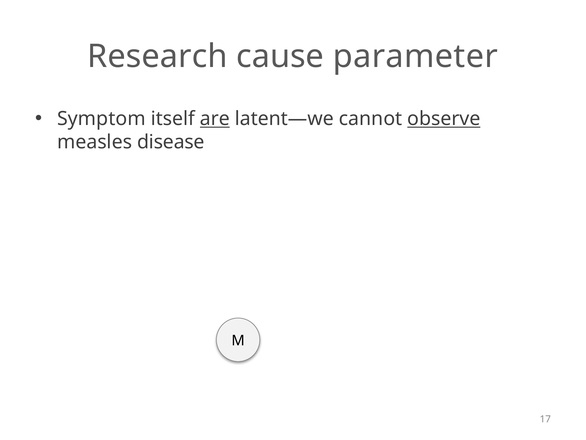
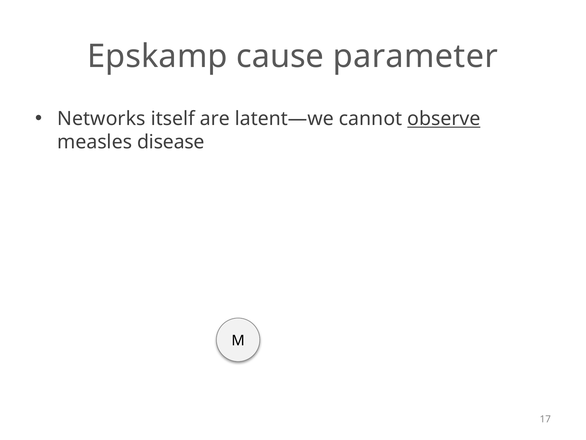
Research: Research -> Epskamp (157, 56)
Symptom: Symptom -> Networks (101, 119)
are underline: present -> none (215, 119)
